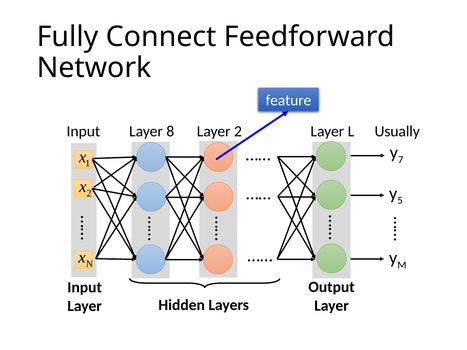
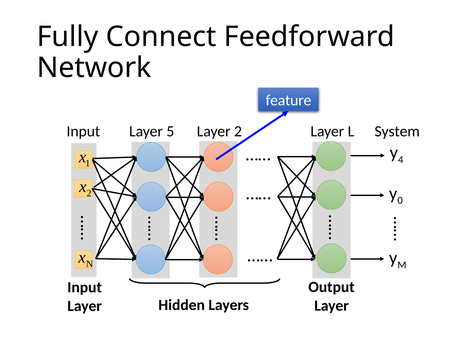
8: 8 -> 5 (170, 131)
Usually: Usually -> System (397, 131)
7: 7 -> 4 (401, 160)
5: 5 -> 0 (400, 201)
